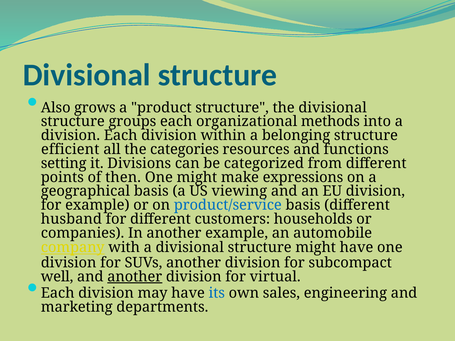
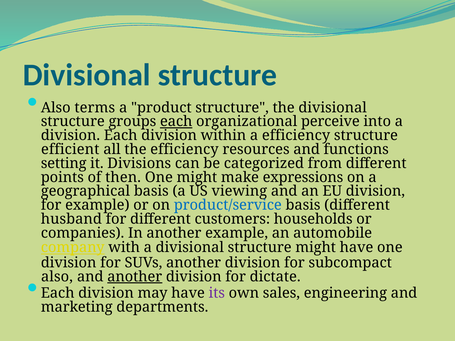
grows: grows -> terms (95, 108)
each underline: none -> present (176, 122)
methods: methods -> perceive (330, 122)
a belonging: belonging -> efficiency (296, 136)
the categories: categories -> efficiency (184, 149)
well: well -> also (57, 277)
virtual: virtual -> dictate (275, 277)
its colour: blue -> purple (217, 293)
